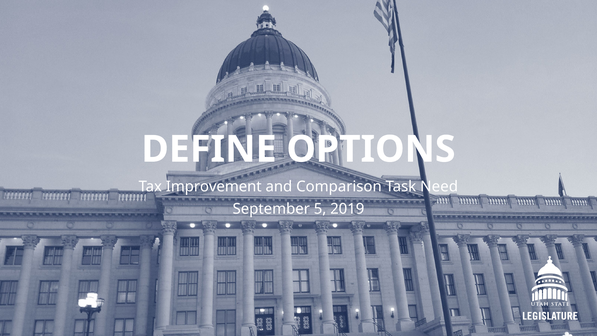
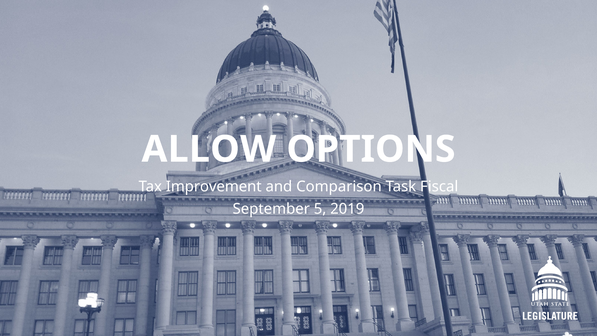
DEFINE: DEFINE -> ALLOW (209, 149)
Need: Need -> Fiscal (439, 187)
